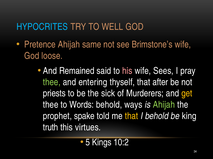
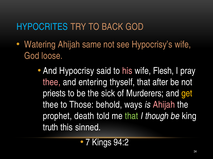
WELL: WELL -> BACK (112, 27)
Pretence: Pretence -> Watering (40, 45)
Brimstone’s: Brimstone’s -> Hypocrisy’s (152, 45)
Remained: Remained -> Hypocrisy (77, 71)
Sees: Sees -> Flesh (163, 71)
thee colour: light green -> pink (52, 82)
Words: Words -> Those (82, 105)
Ahijah colour: light green -> pink (164, 105)
spake: spake -> death (84, 117)
that colour: yellow -> light green (132, 117)
I behold: behold -> though (157, 117)
virtues: virtues -> sinned (88, 128)
5: 5 -> 7 (88, 143)
10:2: 10:2 -> 94:2 (121, 143)
